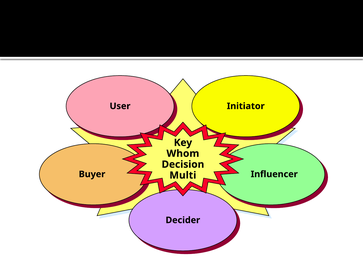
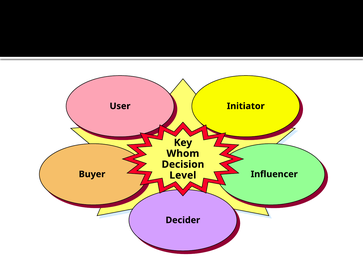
Multi: Multi -> Level (183, 175)
